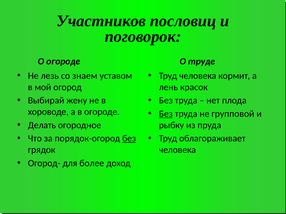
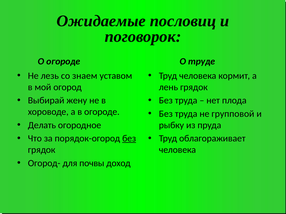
Участников: Участников -> Ожидаемые (101, 21)
лень красок: красок -> грядок (194, 87)
Без underline: present -> none (166, 114)
более: более -> почвы (92, 164)
